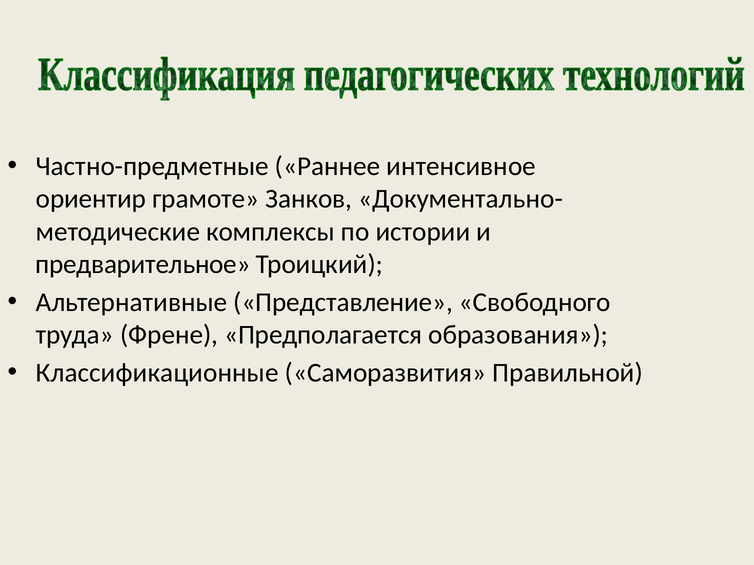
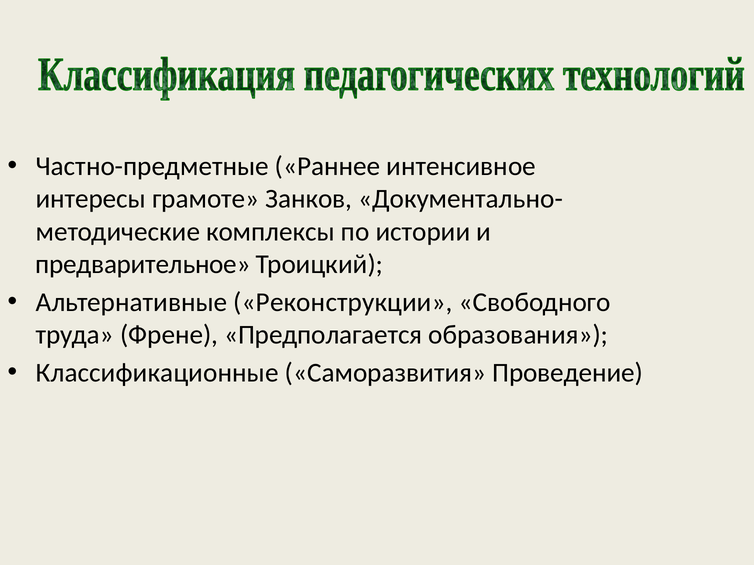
ориентир: ориентир -> интересы (91, 199)
Представление: Представление -> Реконструкции (343, 303)
Правильной: Правильной -> Проведение (568, 373)
